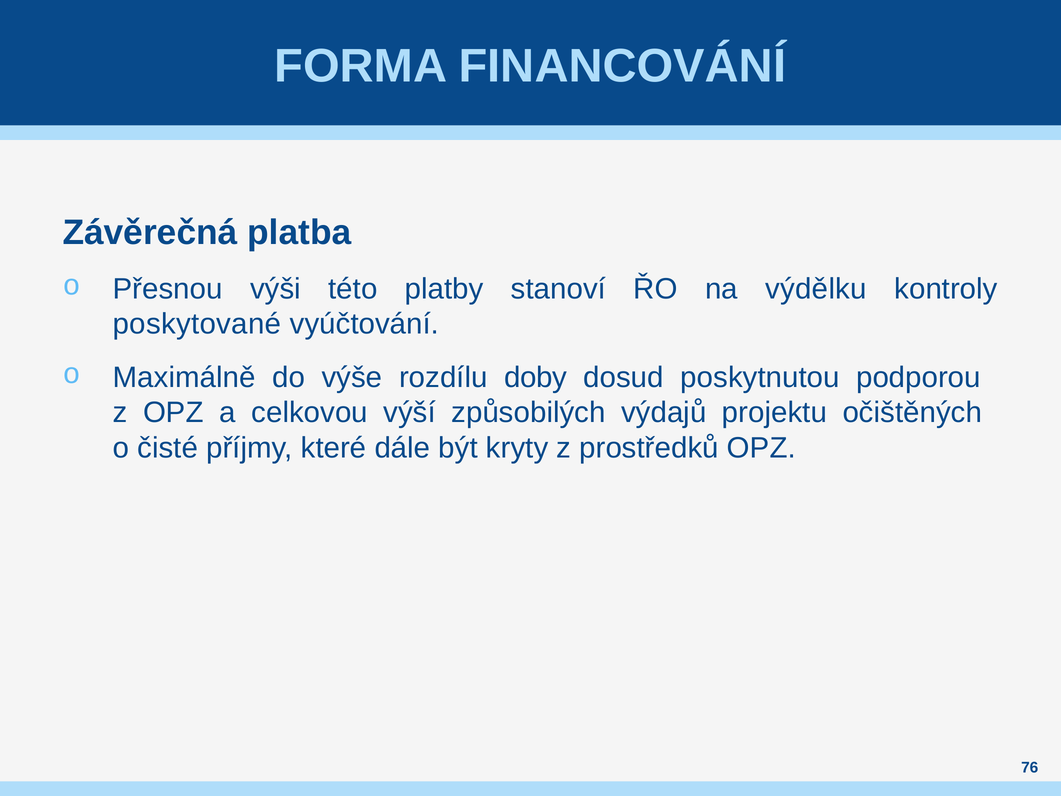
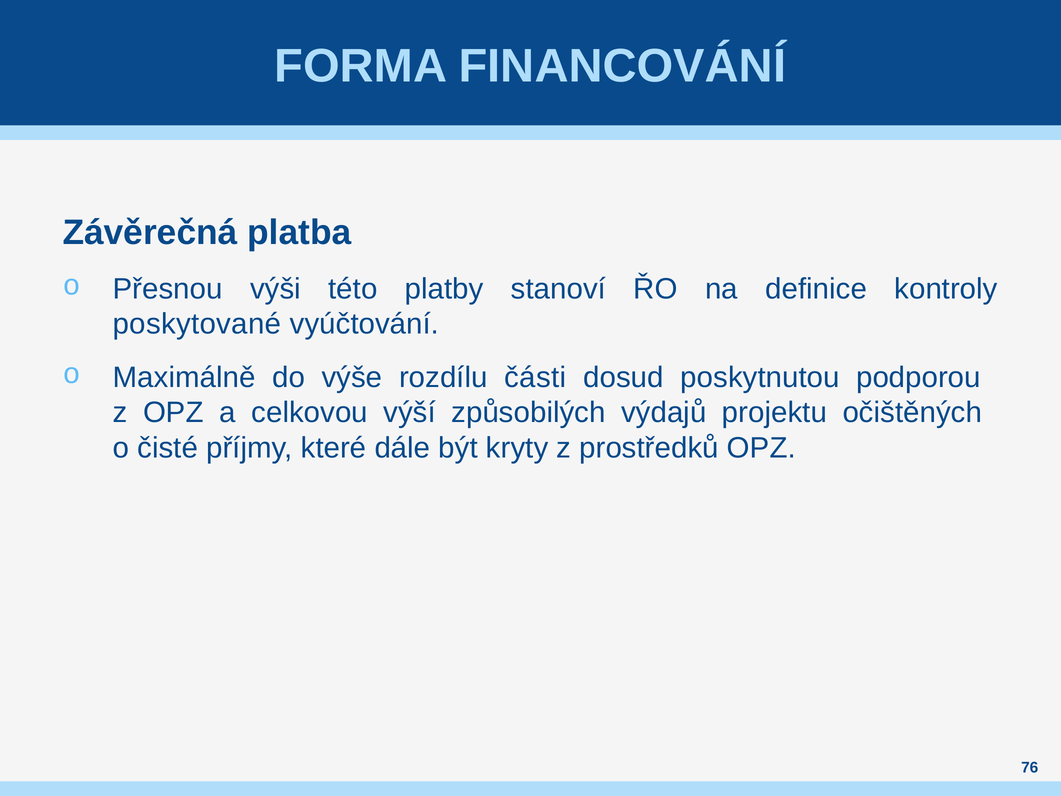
výdělku: výdělku -> definice (816, 289)
doby: doby -> části (535, 377)
